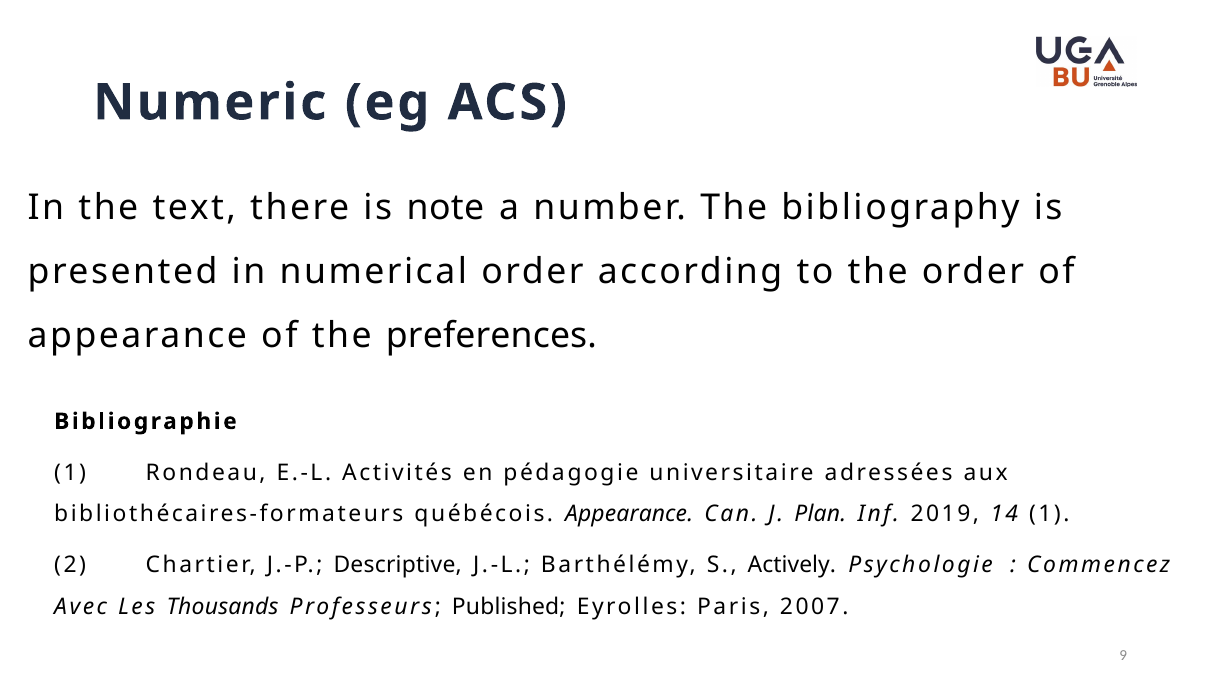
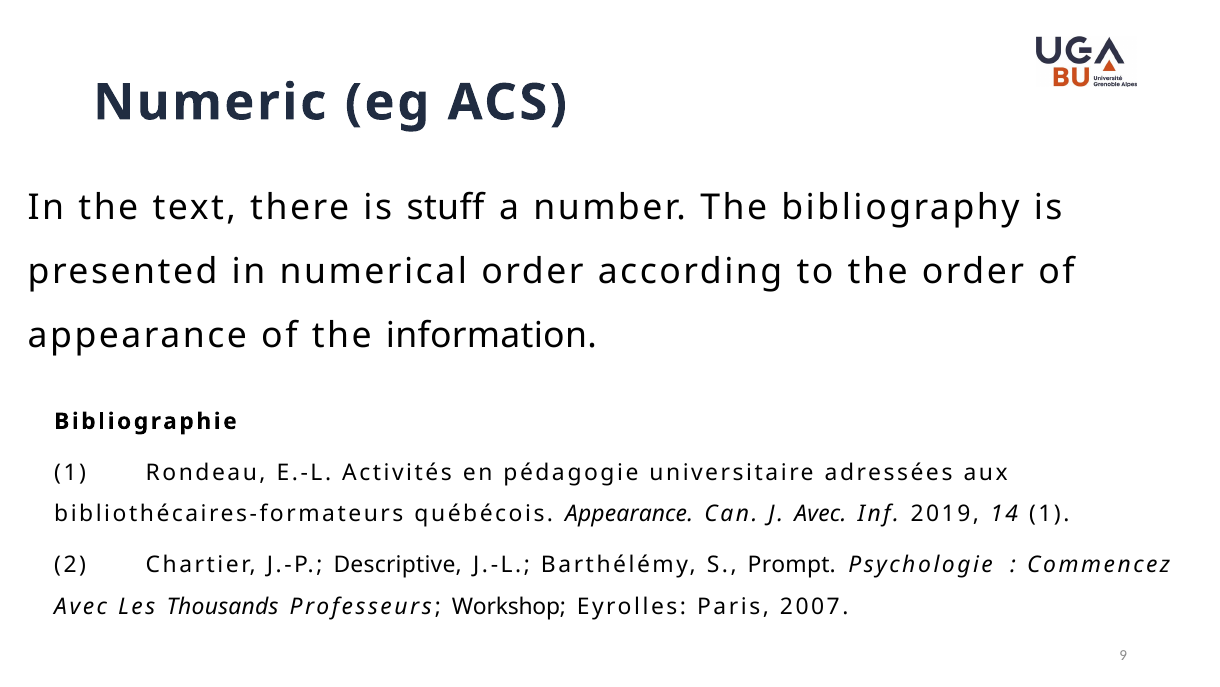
note: note -> stuff (445, 207)
preferences: preferences -> information (491, 335)
J Plan: Plan -> Avec (820, 513)
Actively: Actively -> Prompt (792, 565)
Published: Published -> Workshop (509, 606)
